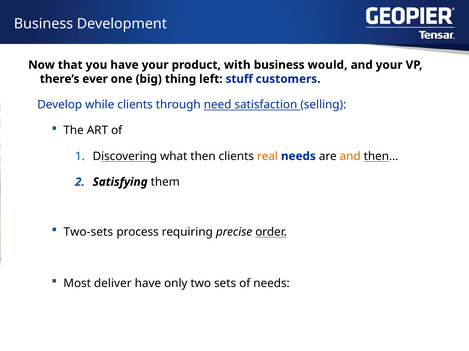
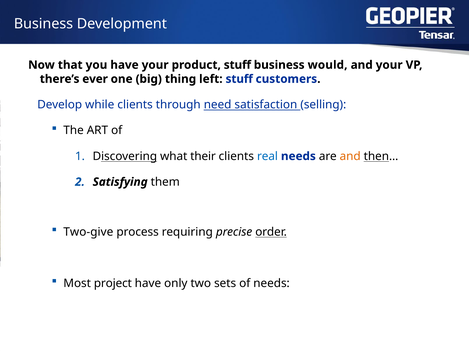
product with: with -> stuff (237, 65)
then: then -> their (203, 157)
real colour: orange -> blue (267, 157)
Two-sets: Two-sets -> Two-give (88, 232)
deliver: deliver -> project (113, 284)
